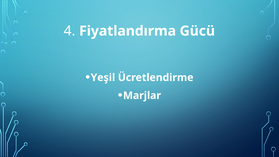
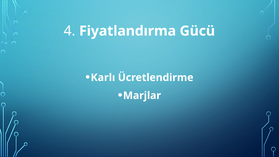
Yeşil: Yeşil -> Karlı (103, 78)
